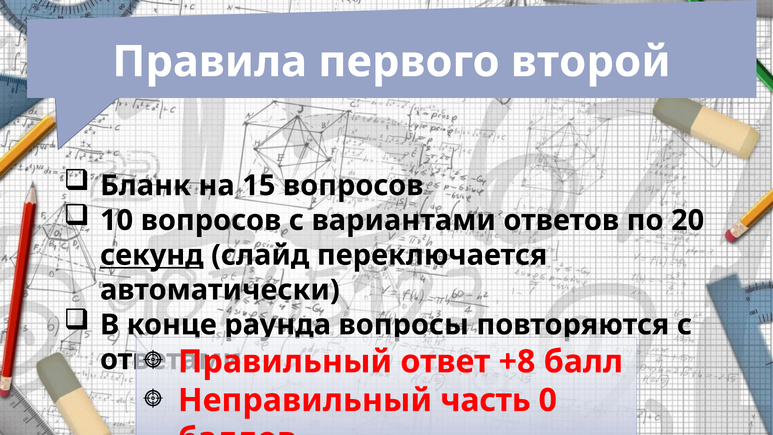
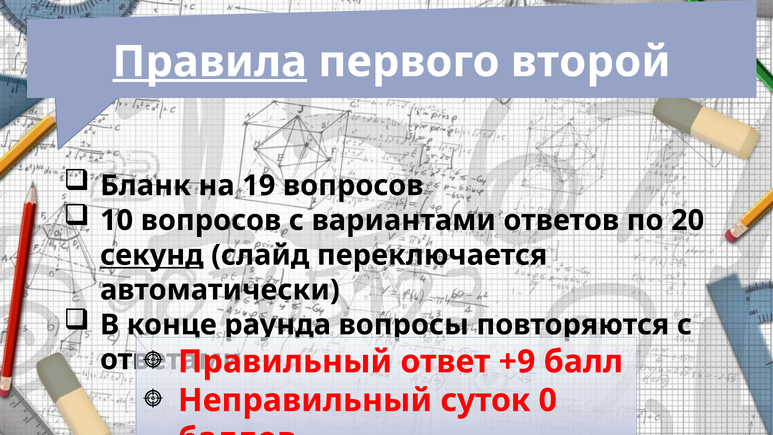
Правила underline: none -> present (210, 62)
15: 15 -> 19 (259, 185)
+8: +8 -> +9 (517, 362)
часть: часть -> суток (485, 400)
